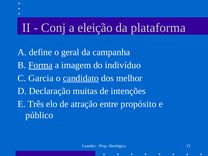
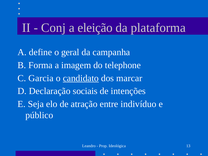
Forma underline: present -> none (40, 65)
indivíduo: indivíduo -> telephone (123, 65)
melhor: melhor -> marcar (129, 78)
muitas: muitas -> sociais (85, 91)
Três: Três -> Seja (36, 104)
propósito: propósito -> indivíduo (138, 104)
